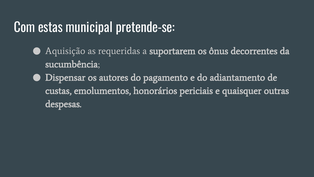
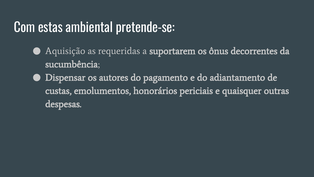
municipal: municipal -> ambiental (89, 28)
